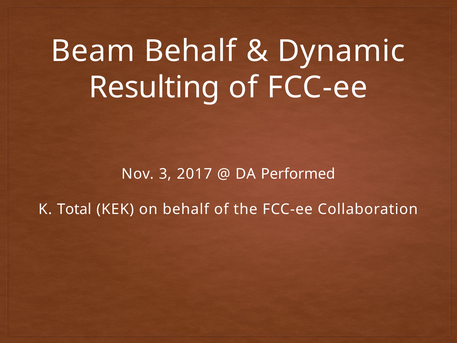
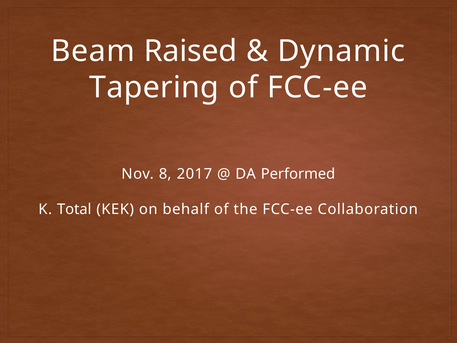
Beam Behalf: Behalf -> Raised (190, 51)
Resulting: Resulting -> Tapering (154, 88)
3: 3 -> 8 (165, 174)
